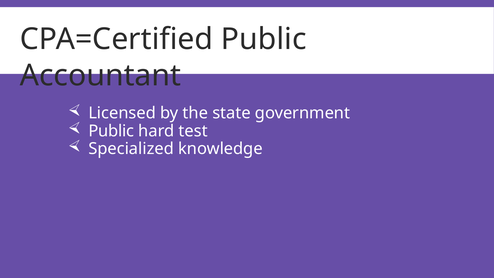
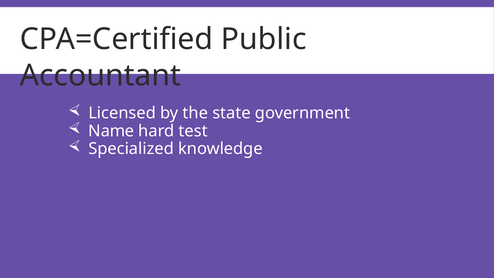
Public: Public -> Name (111, 131)
